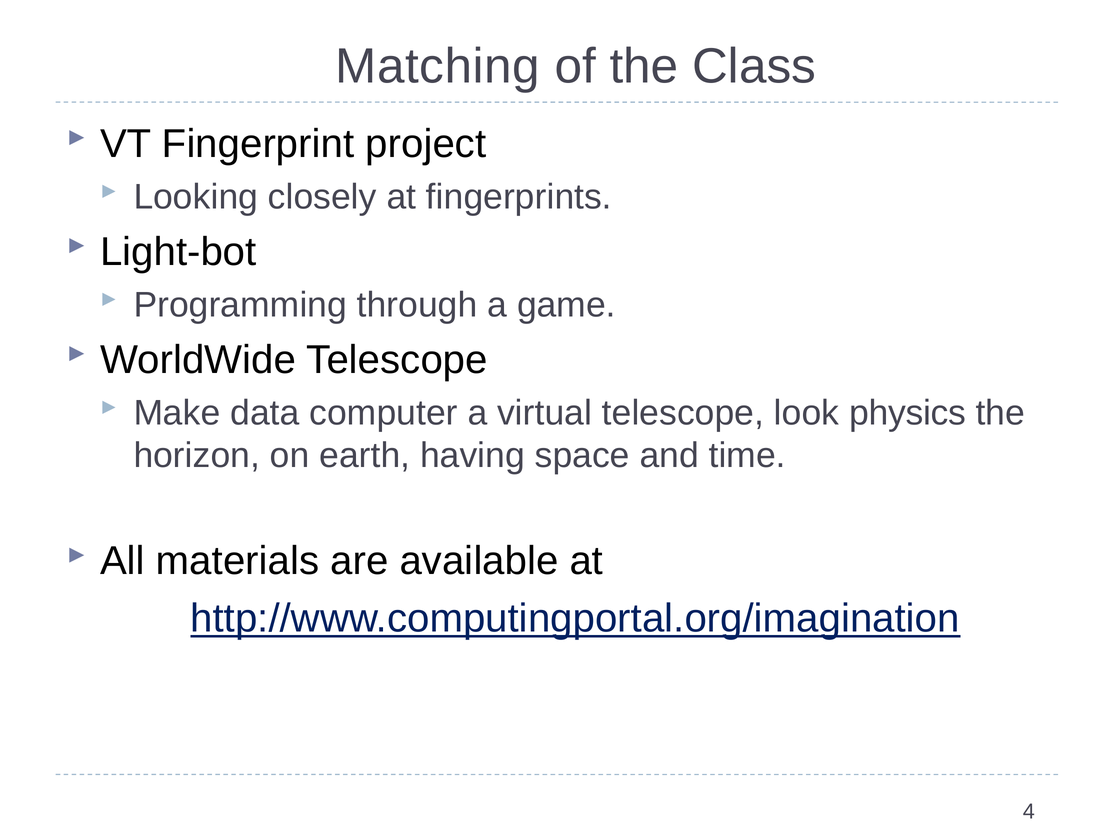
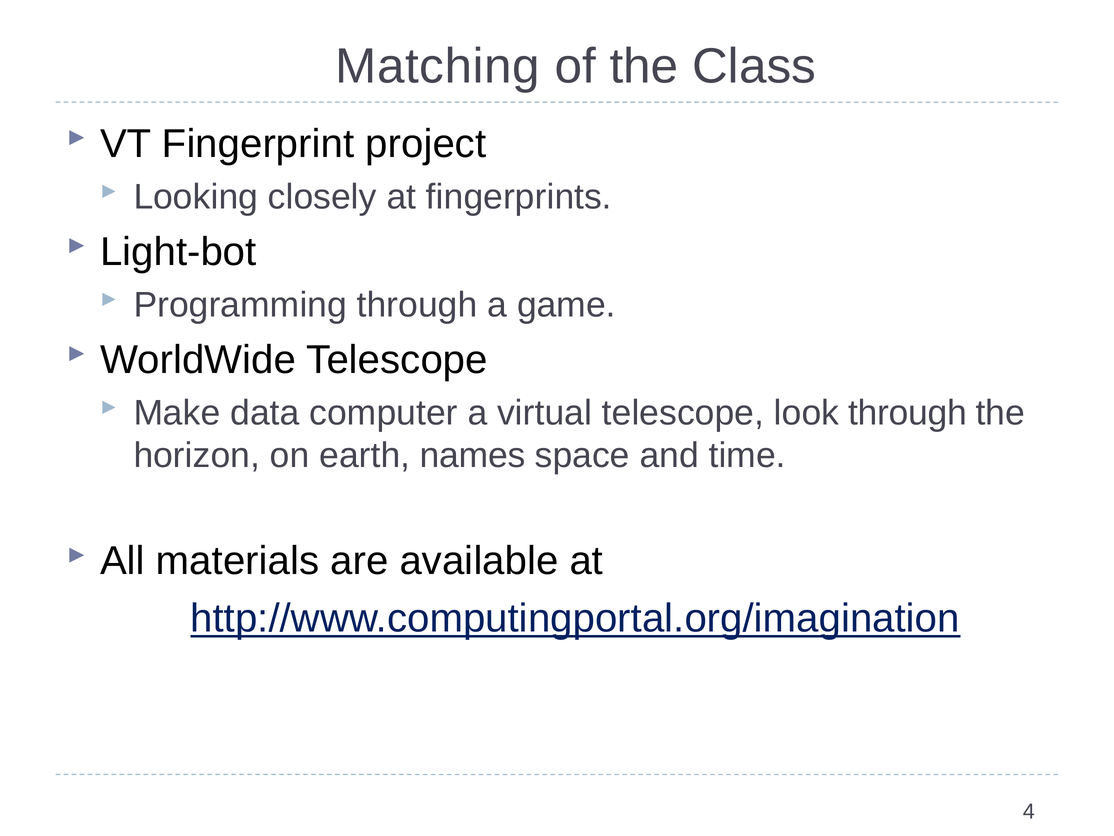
look physics: physics -> through (908, 413)
having: having -> names (473, 455)
